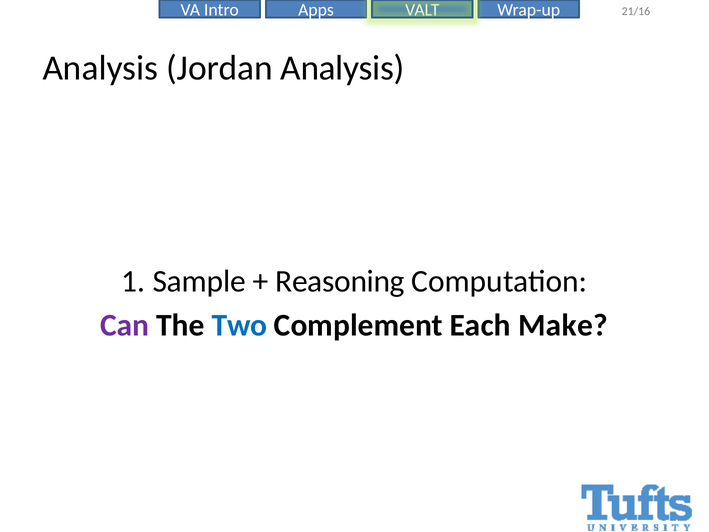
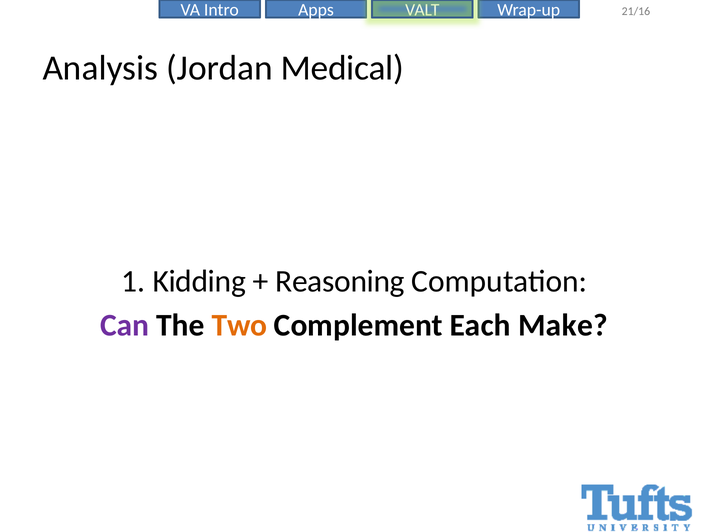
Jordan Analysis: Analysis -> Medical (342, 68)
Sample: Sample -> Kidding (199, 281)
Two colour: blue -> orange (239, 325)
